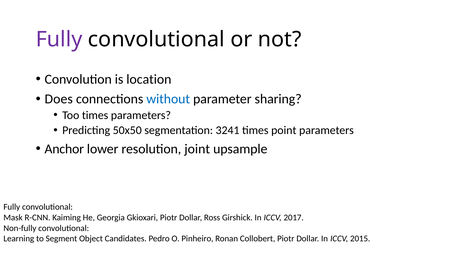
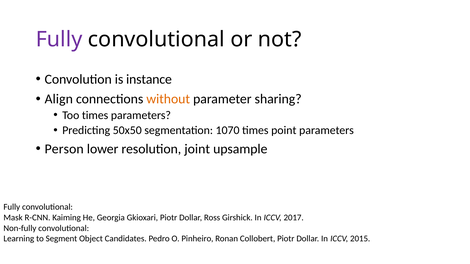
location: location -> instance (149, 79)
Does: Does -> Align (59, 99)
without colour: blue -> orange (168, 99)
3241: 3241 -> 1070 (228, 131)
Anchor: Anchor -> Person (64, 149)
